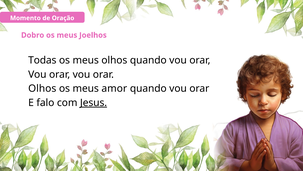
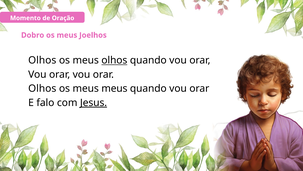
Todas: Todas -> Olhos (42, 60)
olhos underline: none -> present (114, 60)
meus amor: amor -> meus (114, 88)
